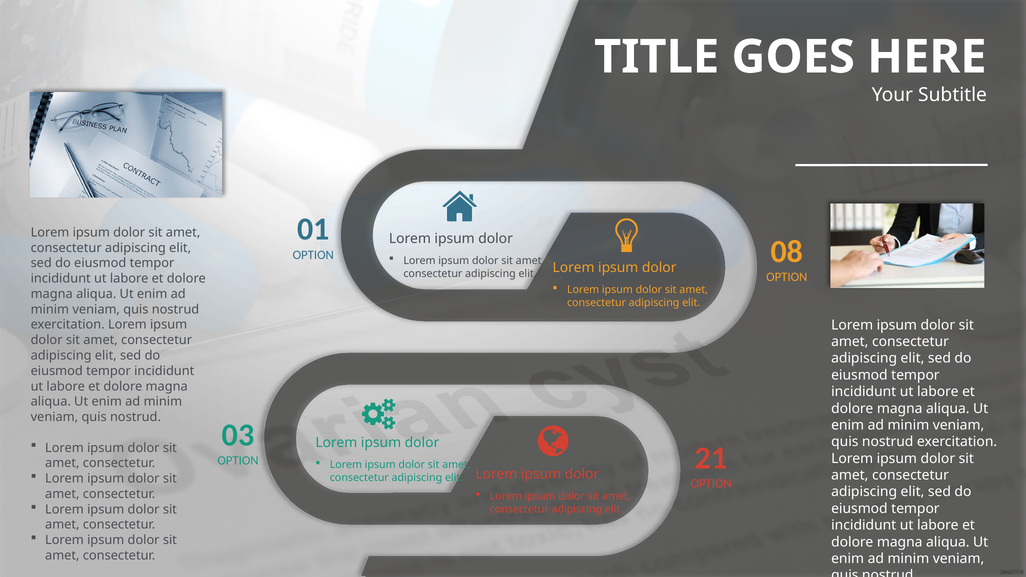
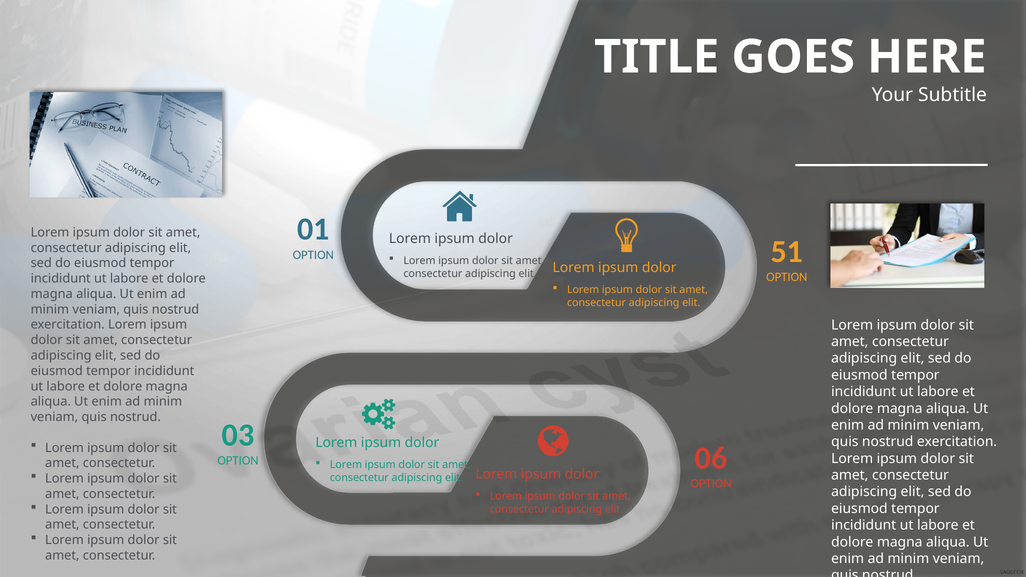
08: 08 -> 51 (787, 252)
21: 21 -> 06 (711, 458)
